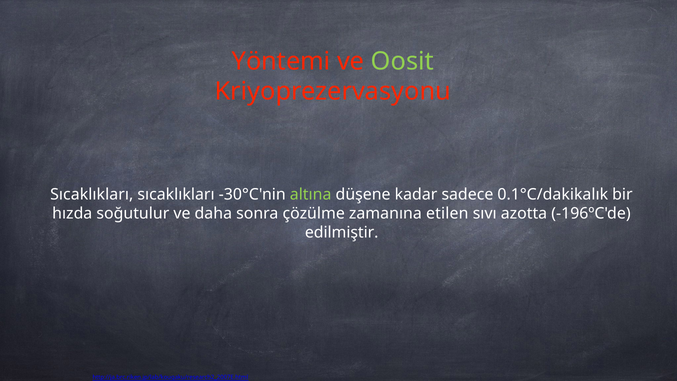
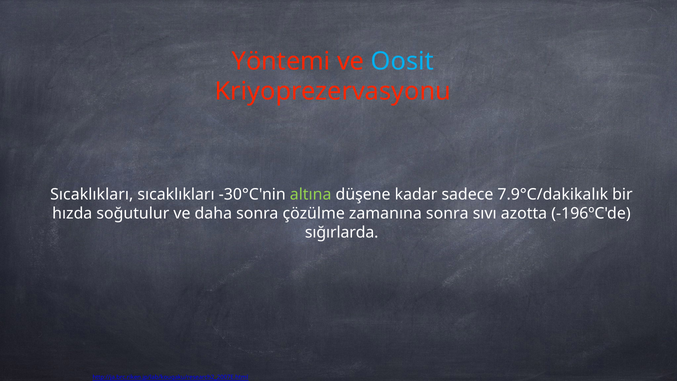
Oosit colour: light green -> light blue (402, 61)
0.1°C/dakikalık: 0.1°C/dakikalık -> 7.9°C/dakikalık (553, 194)
zamanına etilen: etilen -> sonra (447, 213)
edilmiştir: edilmiştir -> sığırlarda (342, 232)
